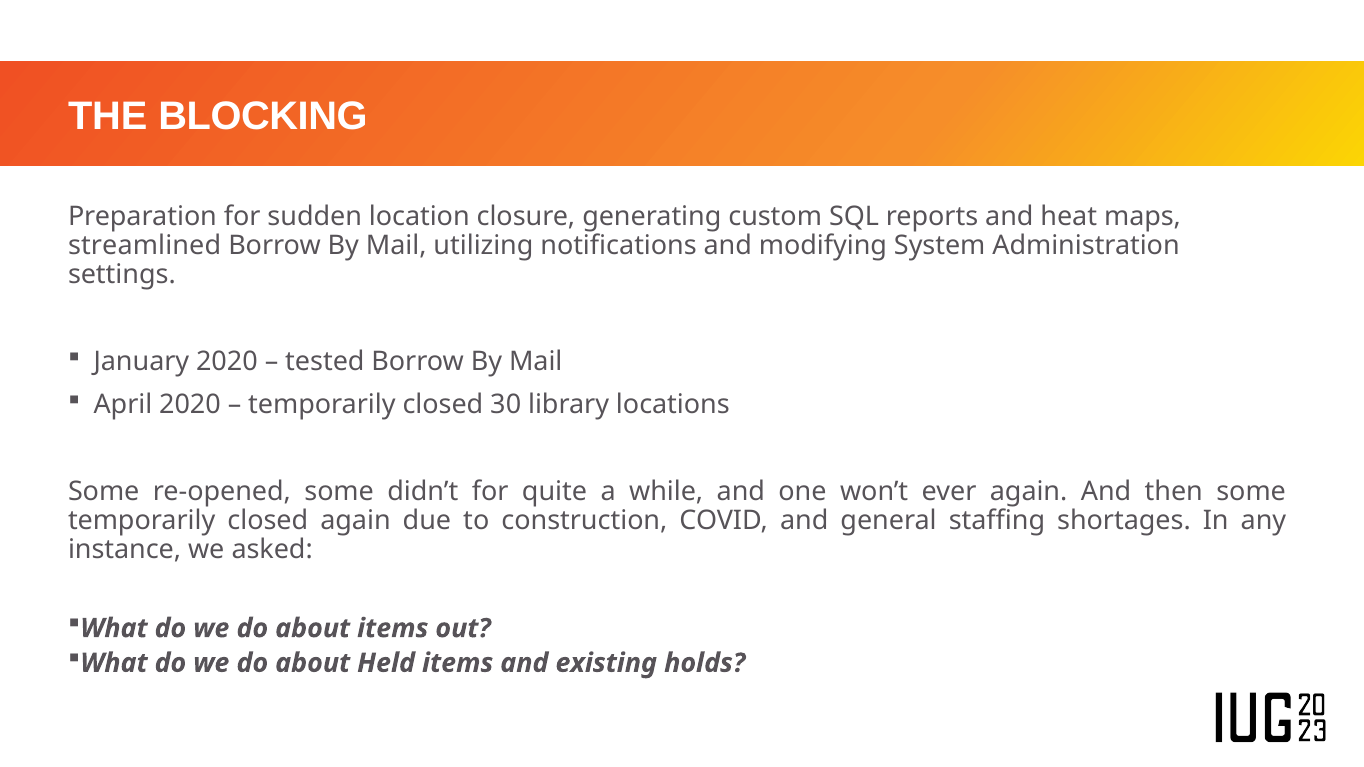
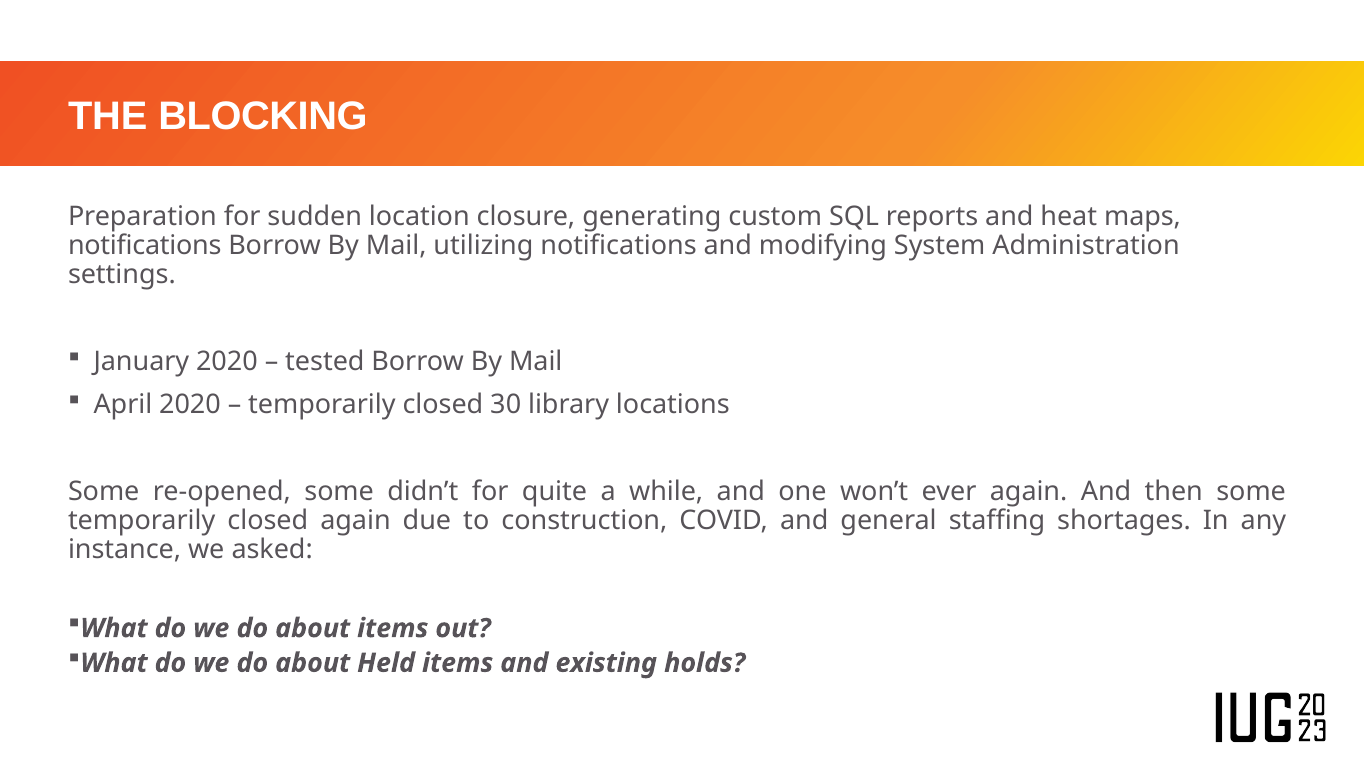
streamlined: streamlined -> notifications (145, 246)
